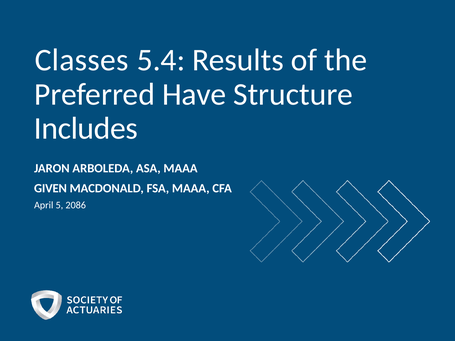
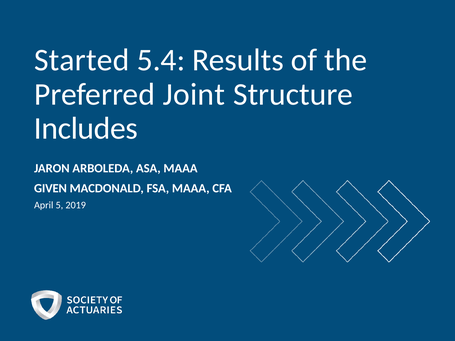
Classes: Classes -> Started (82, 60)
Have: Have -> Joint (194, 94)
2086: 2086 -> 2019 (76, 205)
